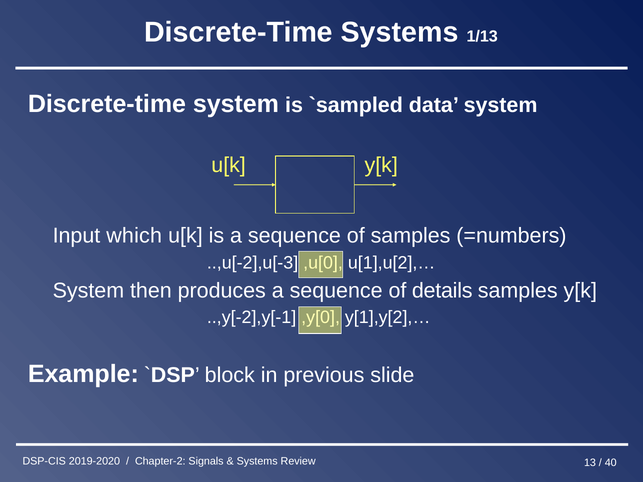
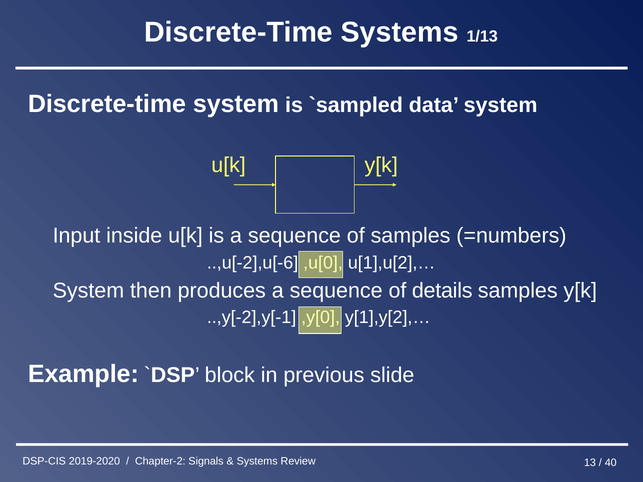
which: which -> inside (134, 236)
..,u[-2],u[-3: ..,u[-2],u[-3 -> ..,u[-2],u[-6 (253, 263)
